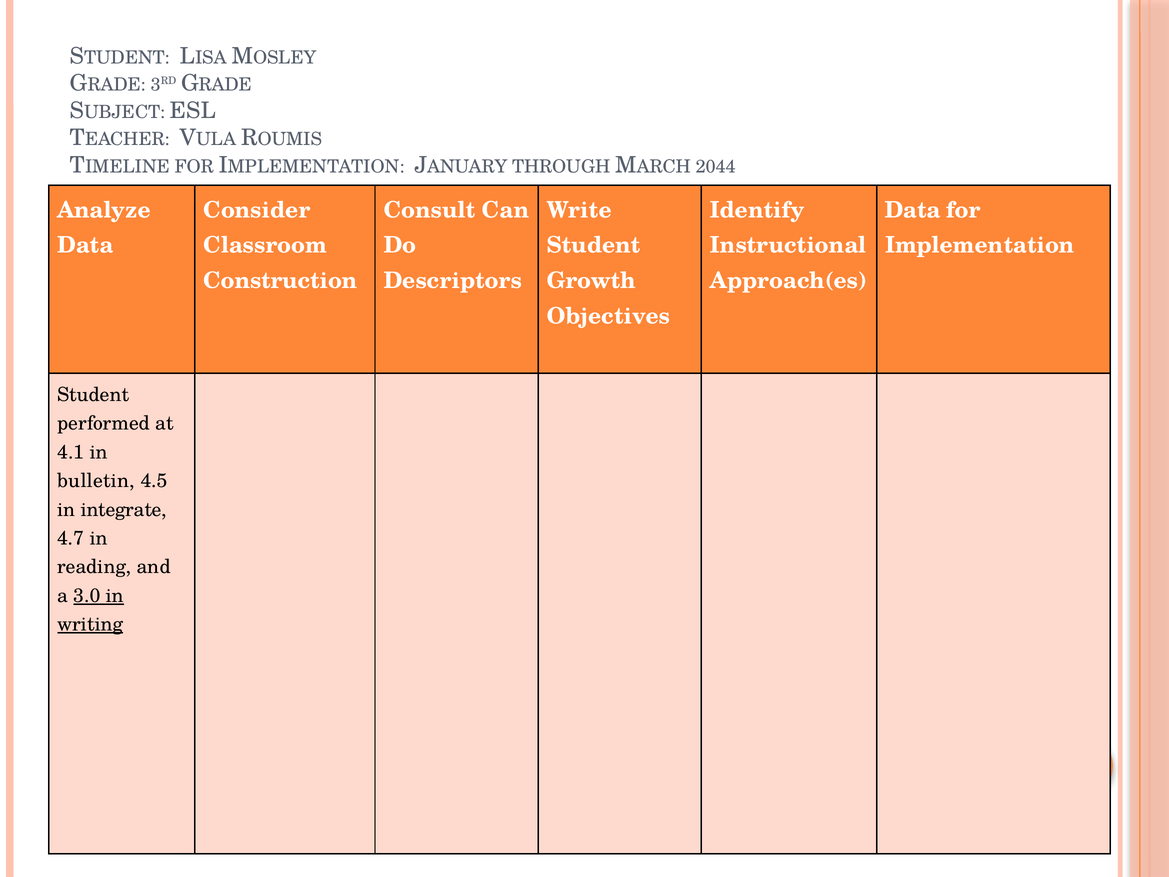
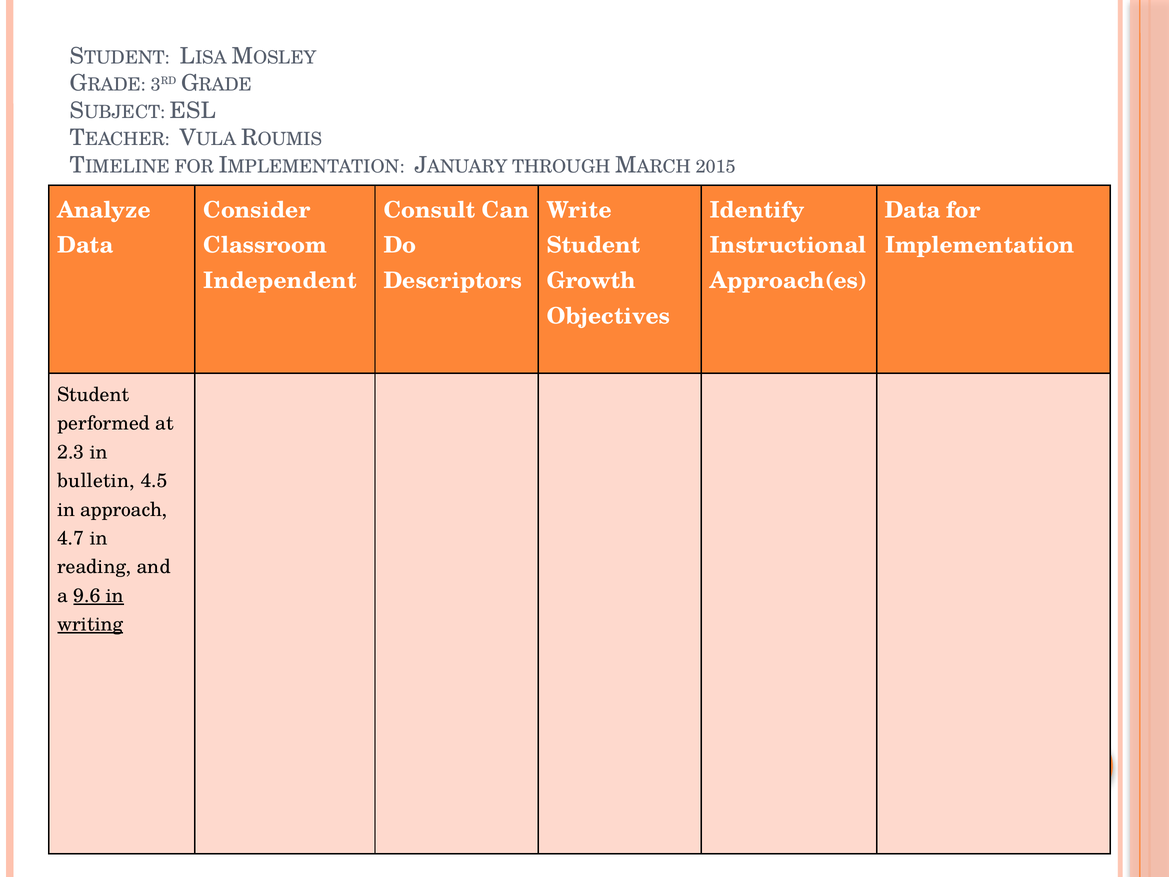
2044: 2044 -> 2015 (716, 167)
Construction: Construction -> Independent (280, 281)
4.1: 4.1 -> 2.3 (71, 452)
integrate: integrate -> approach (124, 509)
3.0: 3.0 -> 9.6 (87, 595)
